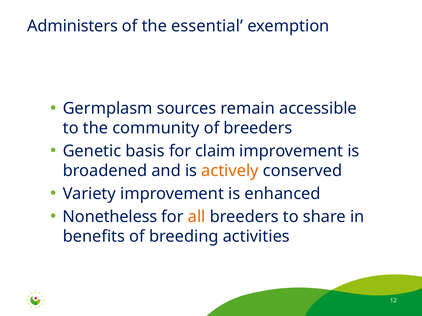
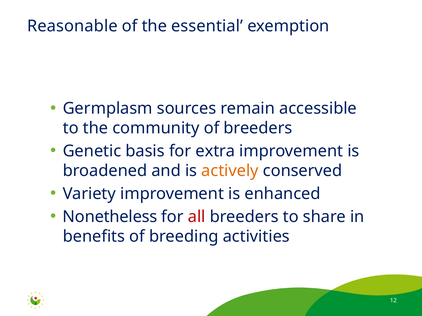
Administers: Administers -> Reasonable (72, 26)
claim: claim -> extra (215, 151)
all colour: orange -> red (197, 217)
